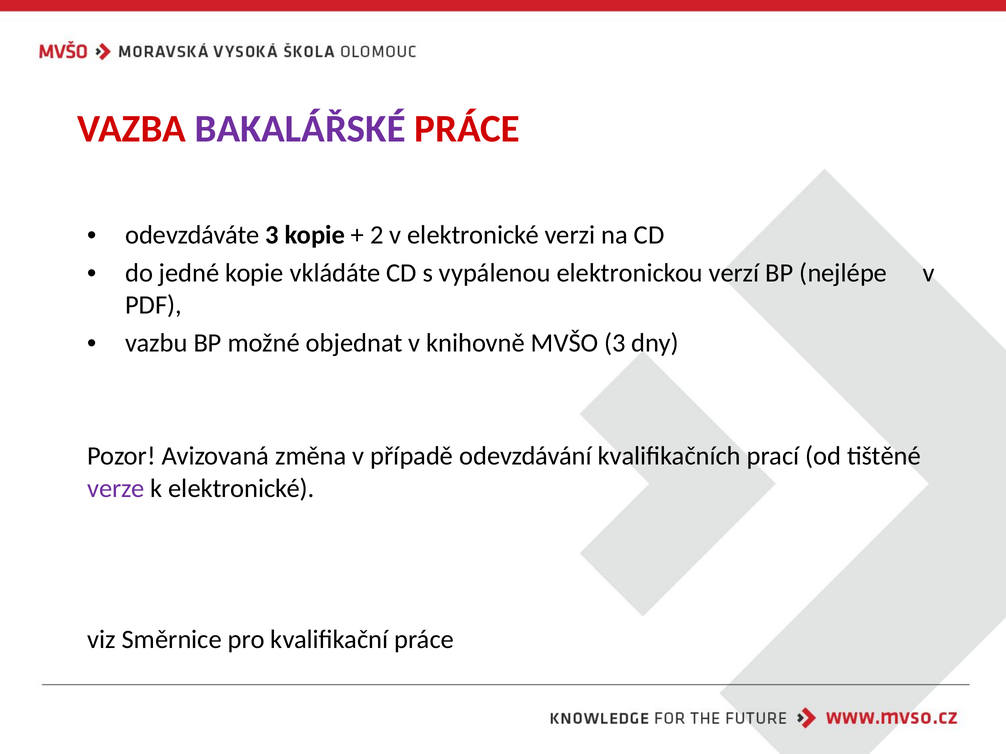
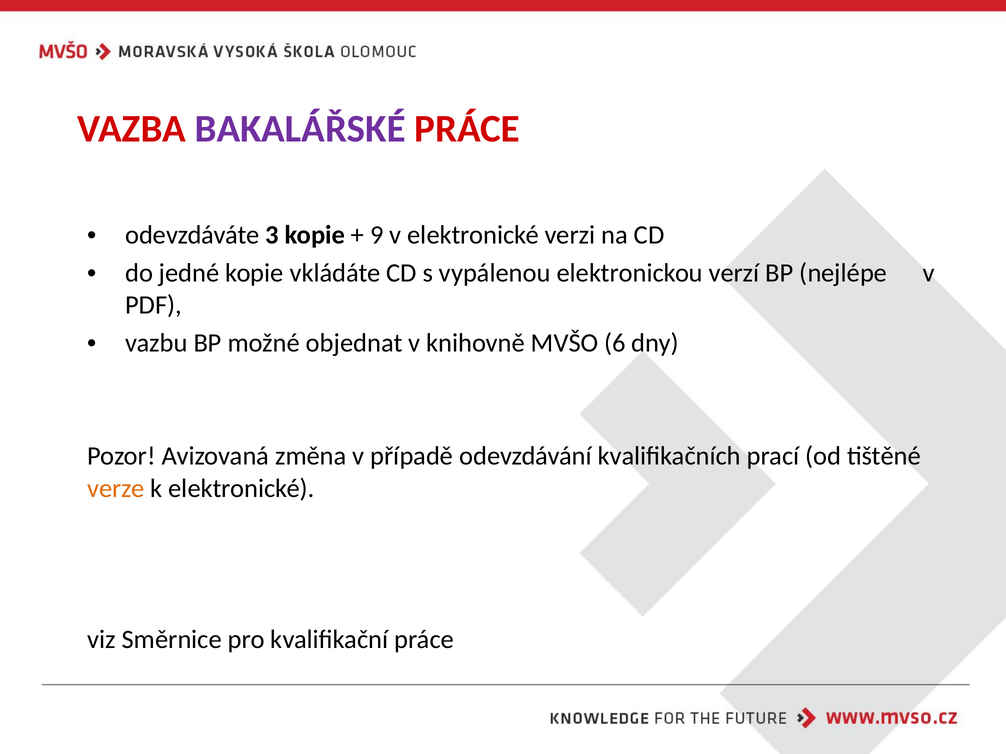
2: 2 -> 9 (377, 235)
MVŠO 3: 3 -> 6 (615, 343)
verze colour: purple -> orange (116, 489)
